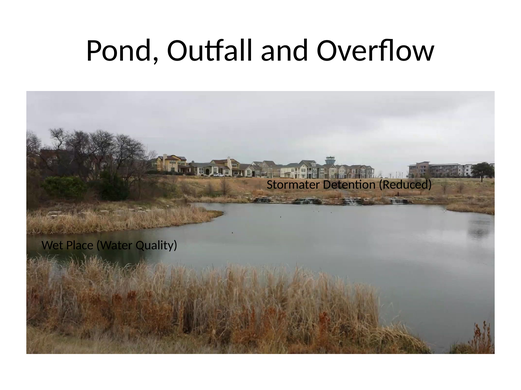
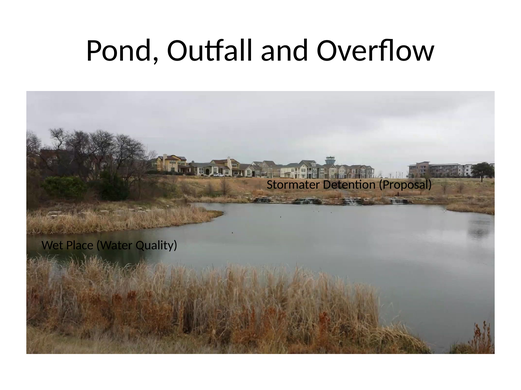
Reduced: Reduced -> Proposal (405, 185)
